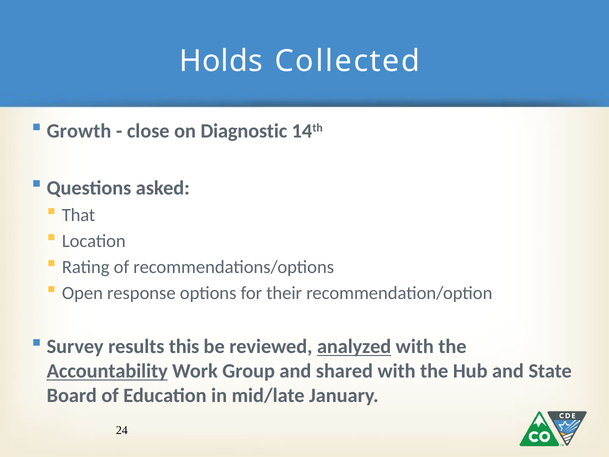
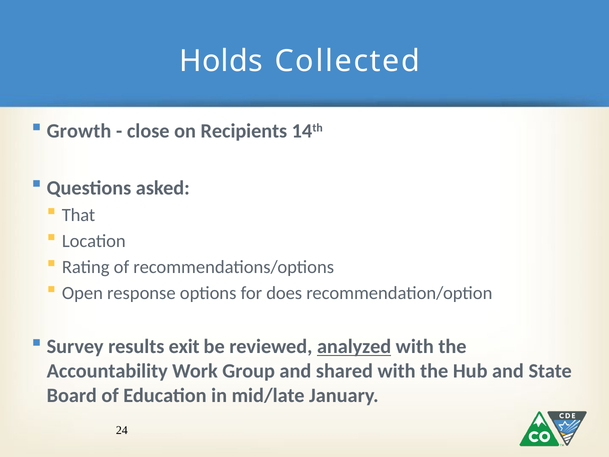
Diagnostic: Diagnostic -> Recipients (244, 131)
their: their -> does (284, 293)
this: this -> exit (184, 347)
Accountability underline: present -> none (107, 371)
